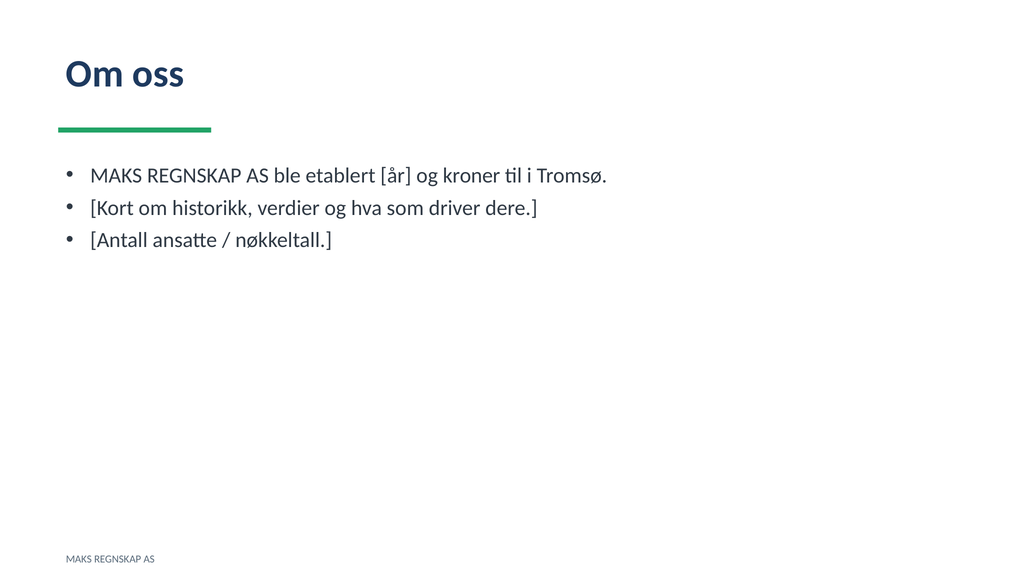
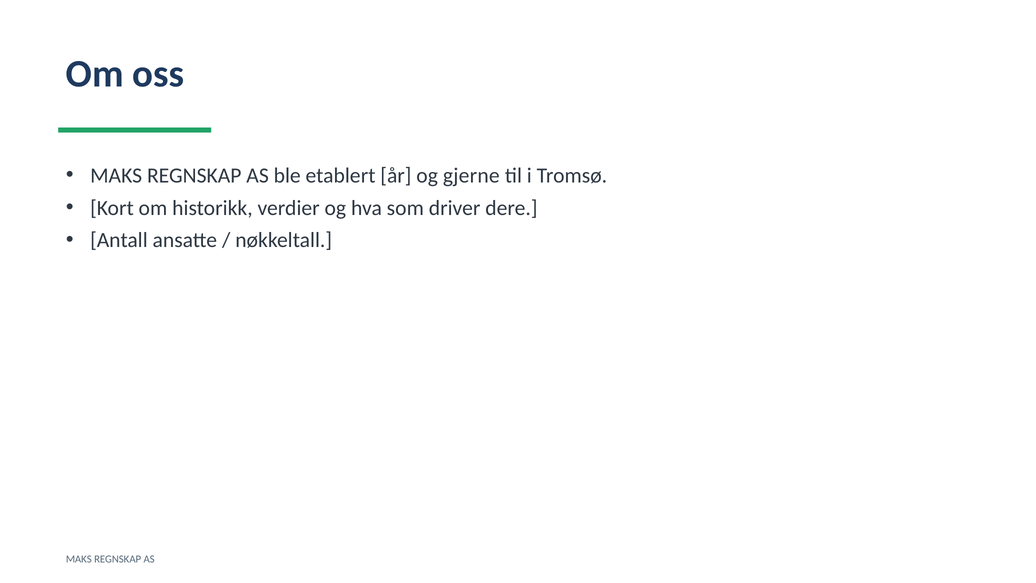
kroner: kroner -> gjerne (471, 175)
